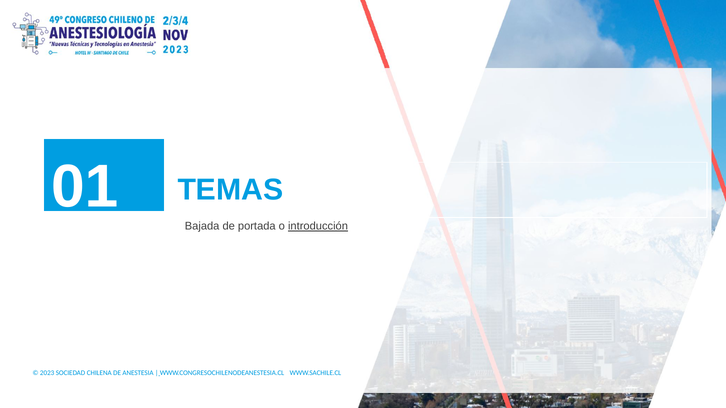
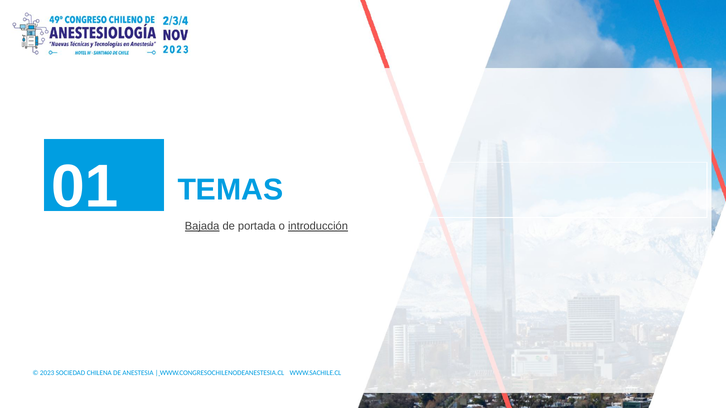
Bajada underline: none -> present (202, 226)
